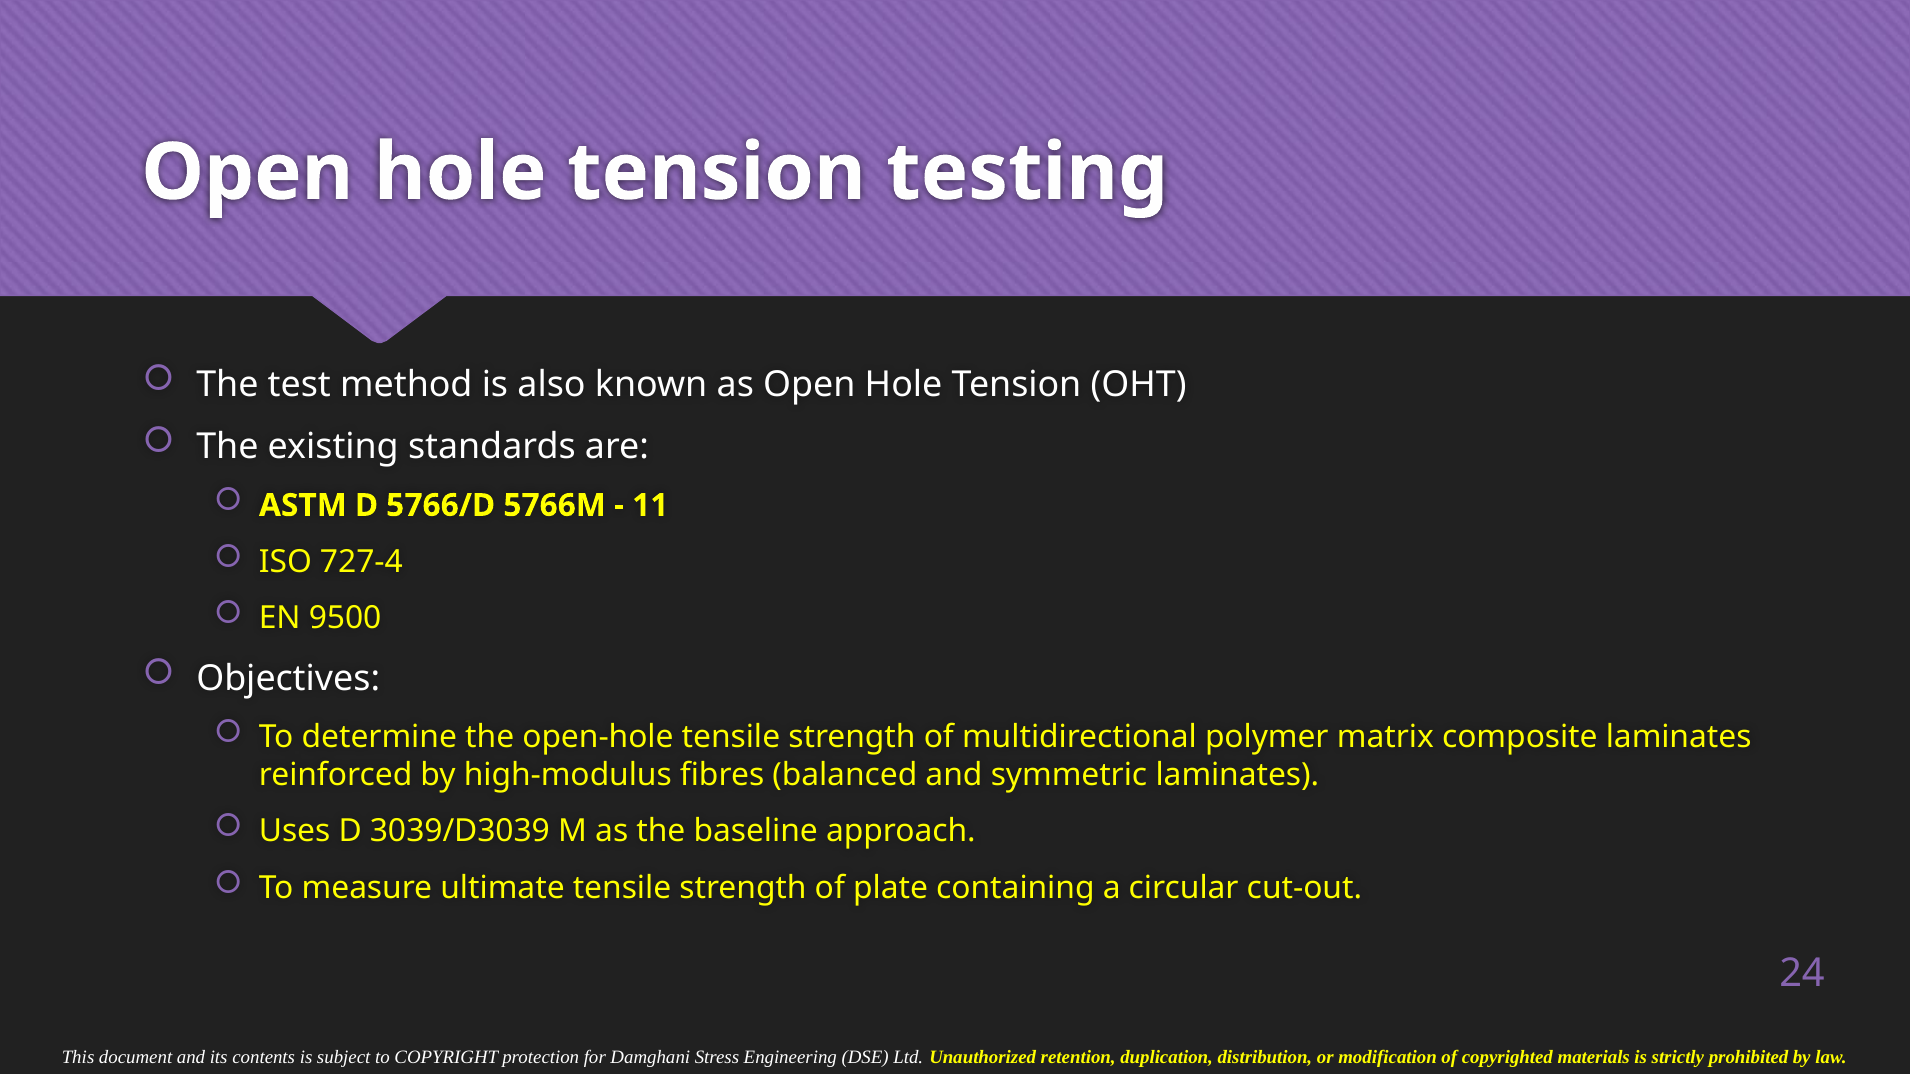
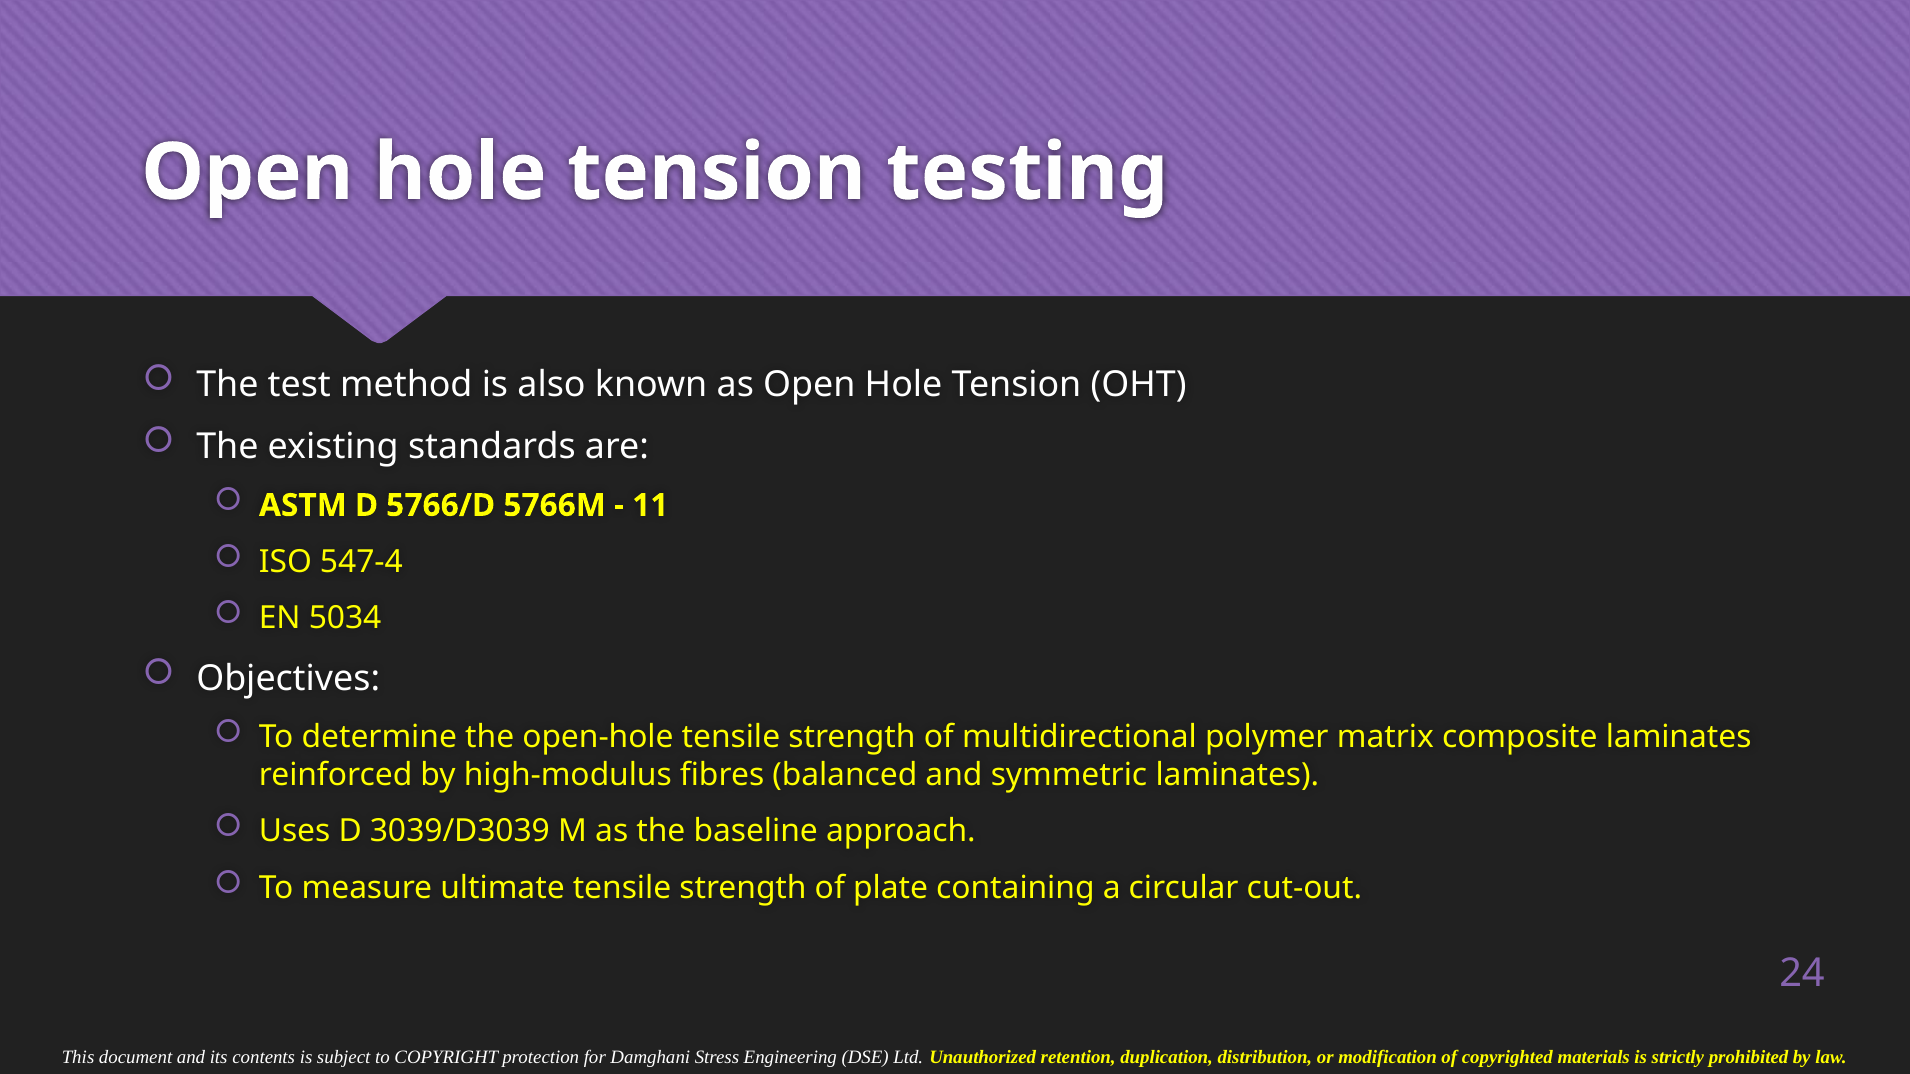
727-4: 727-4 -> 547-4 (361, 562)
9500: 9500 -> 5034 (345, 619)
